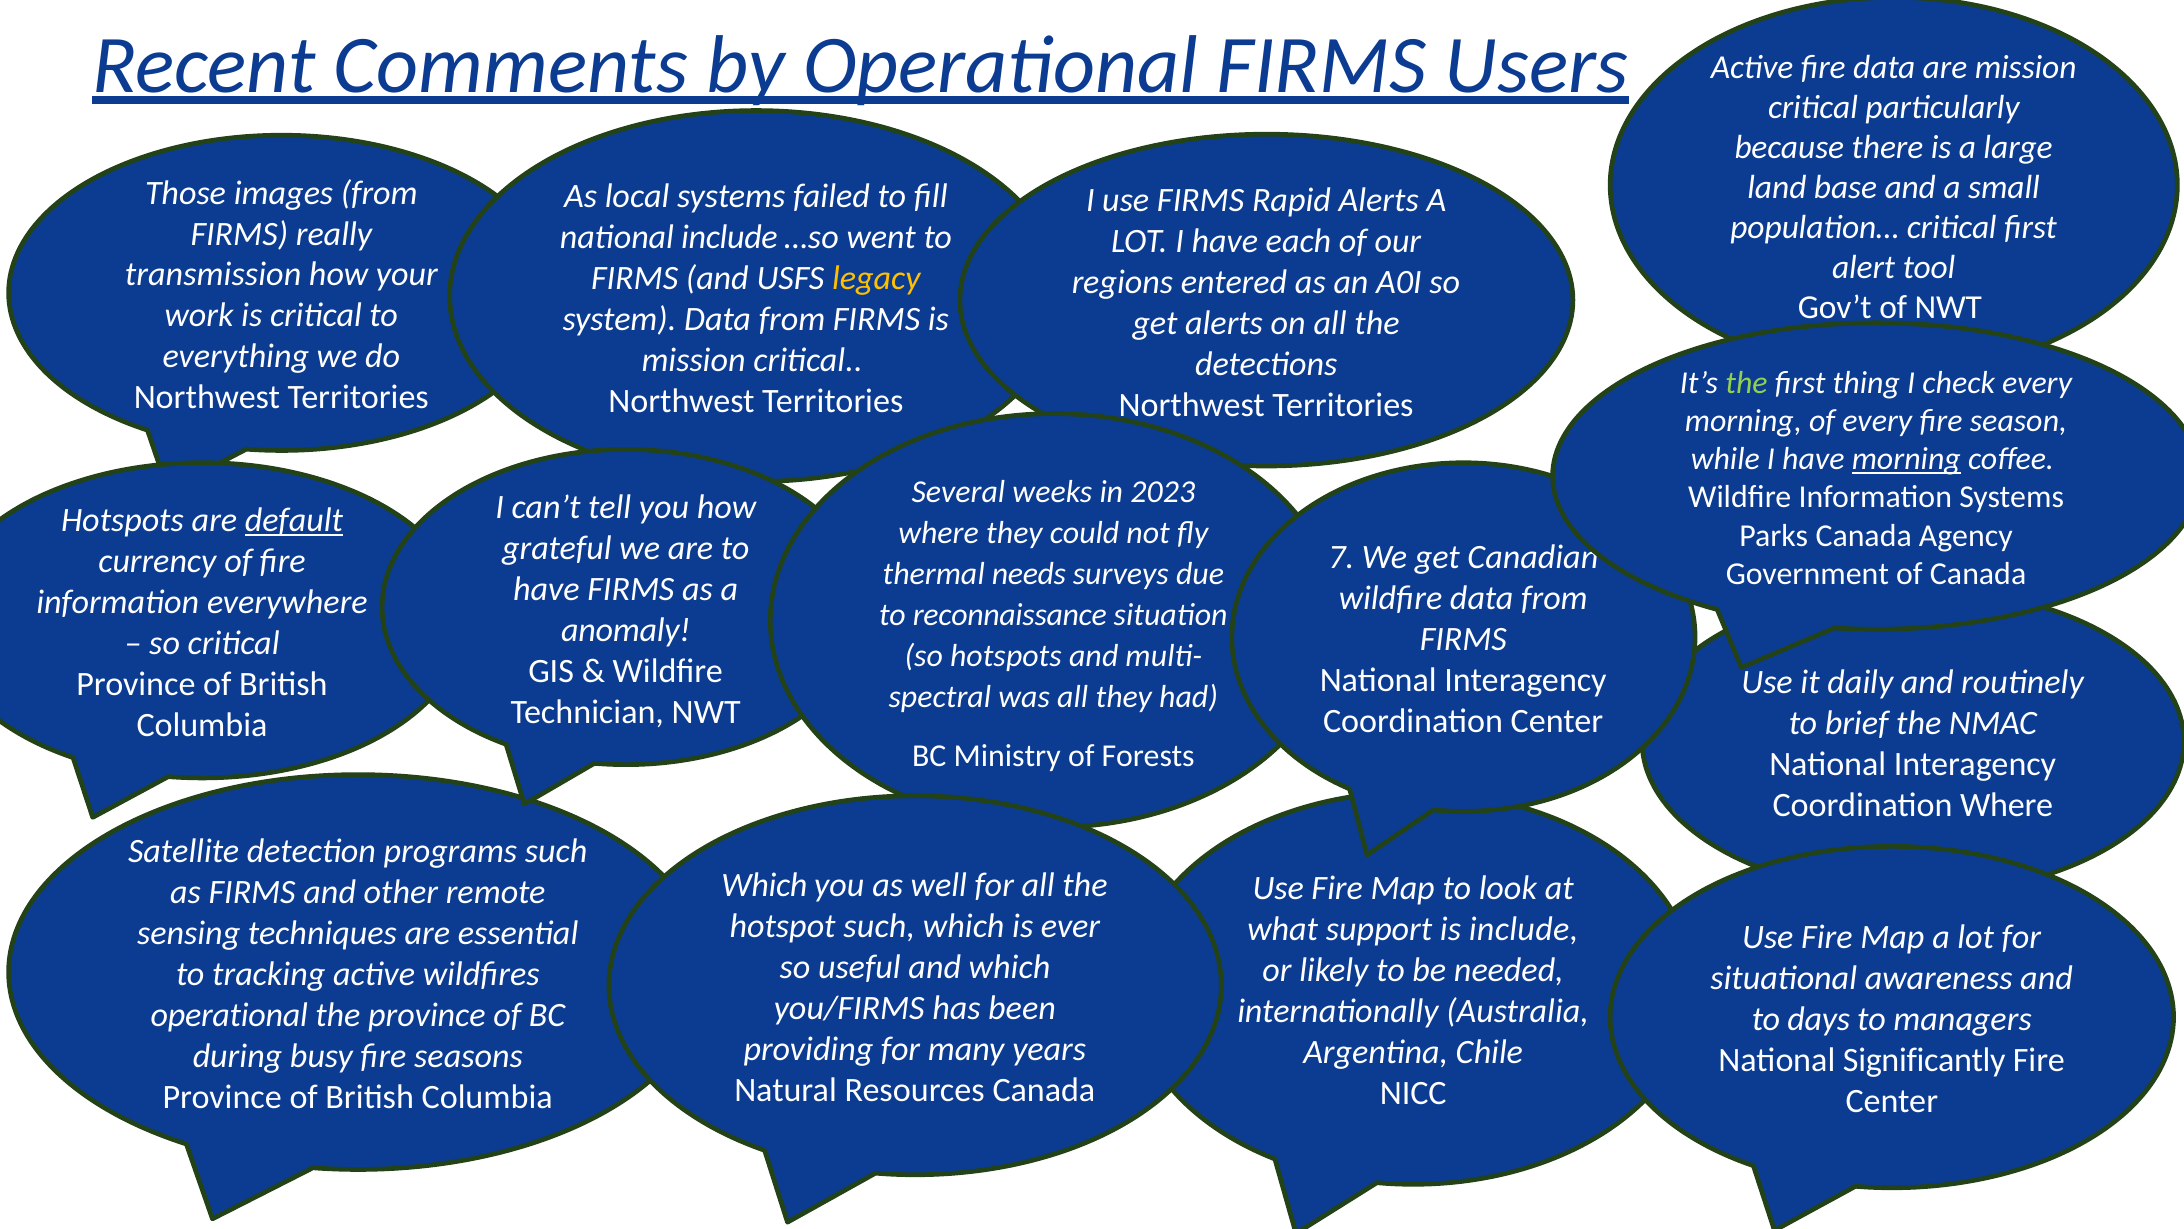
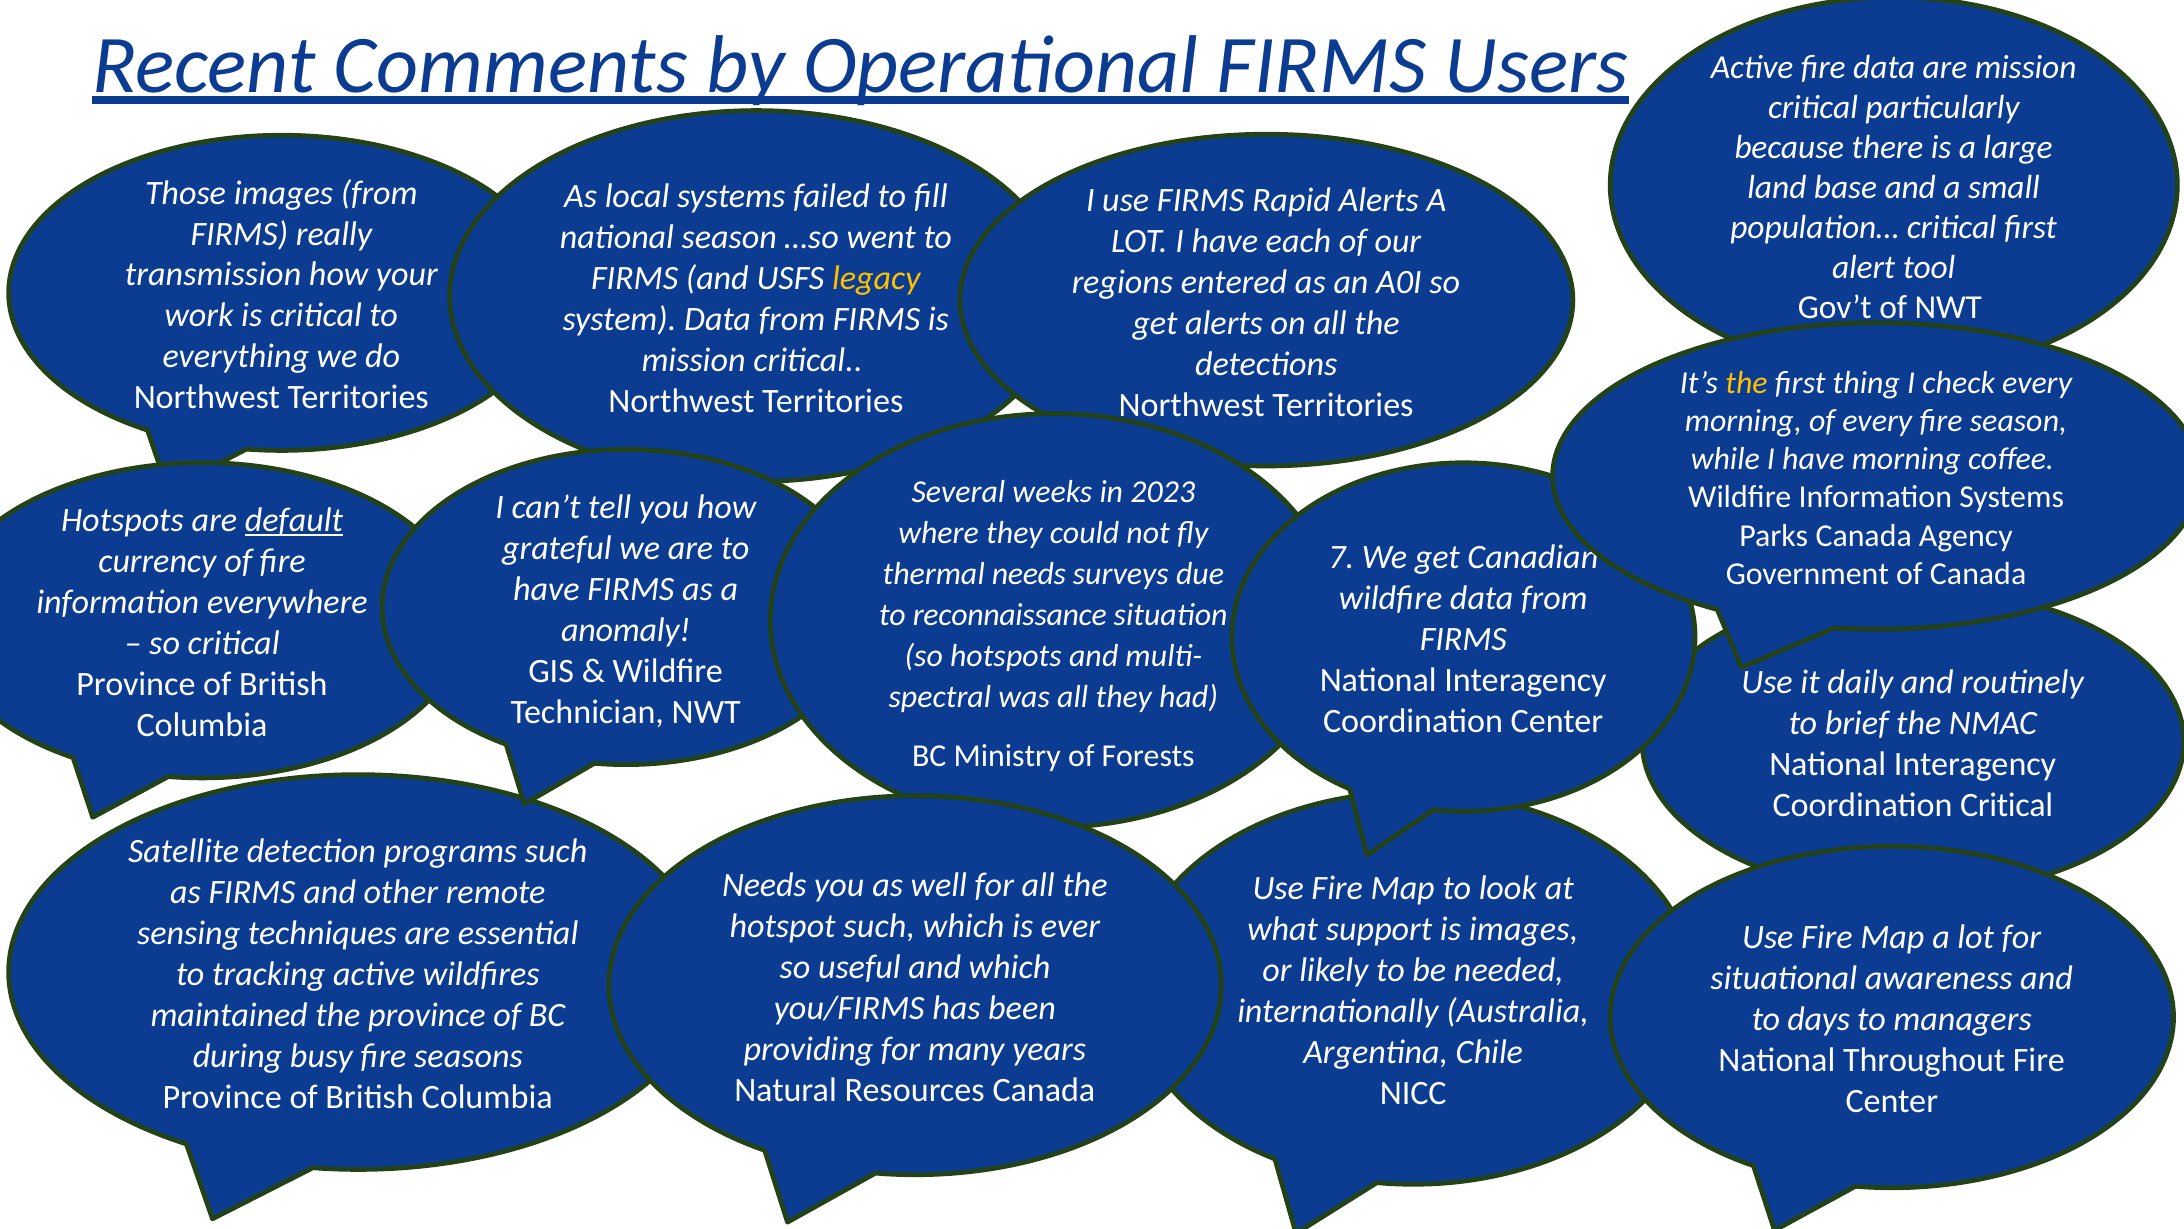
national include: include -> season (729, 237)
the colour: light green -> yellow (1746, 382)
morning underline: present -> none (1906, 459)
Coordination Where: Where -> Critical (2007, 805)
Which: Which -> Needs (764, 885)
is include: include -> images (1524, 929)
operational: operational -> maintained (229, 1015)
Significantly: Significantly -> Throughout (1924, 1060)
